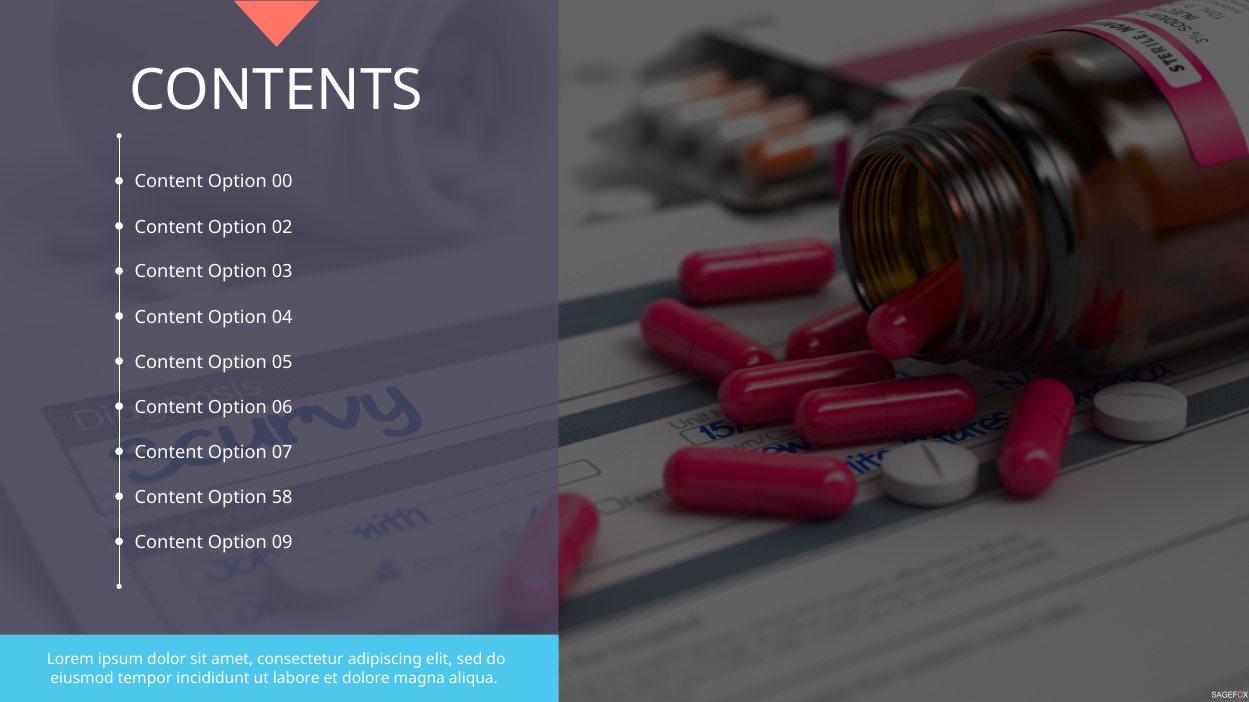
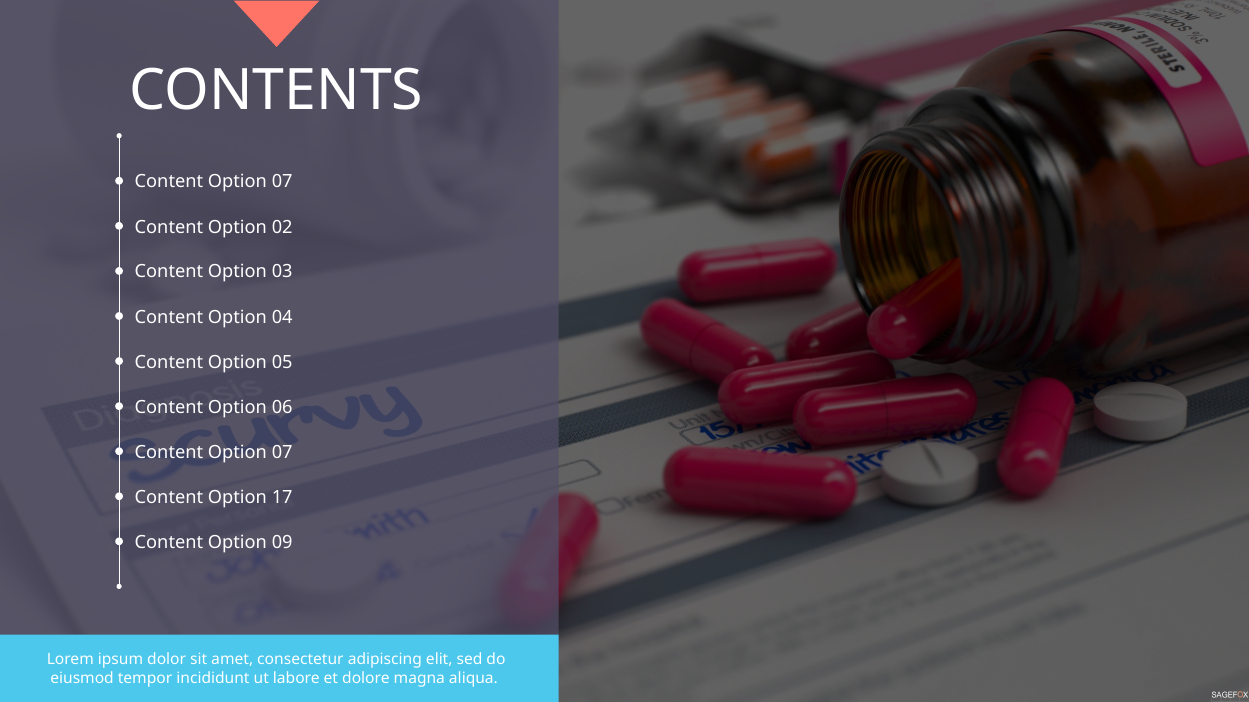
00: 00 -> 07 (282, 182)
58: 58 -> 17 (282, 498)
